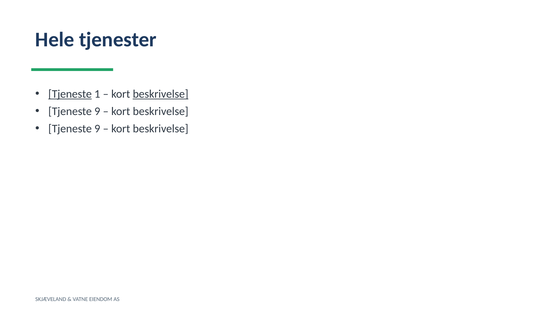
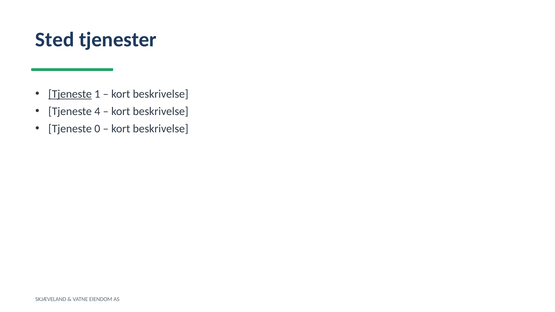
Hele: Hele -> Sted (55, 40)
beskrivelse underline: present -> none (161, 94)
9: 9 -> 4 (97, 111)
9: 9 -> 0 (97, 129)
